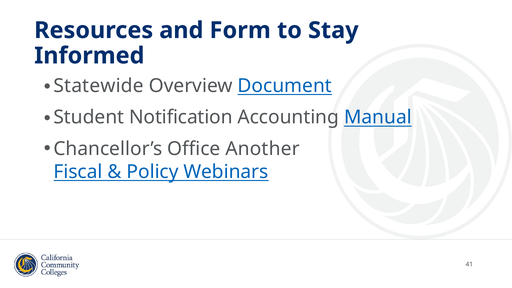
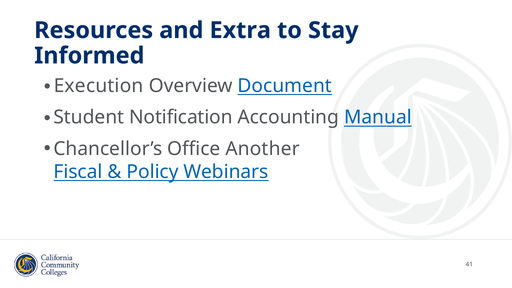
Form: Form -> Extra (240, 30)
Statewide: Statewide -> Execution (99, 86)
